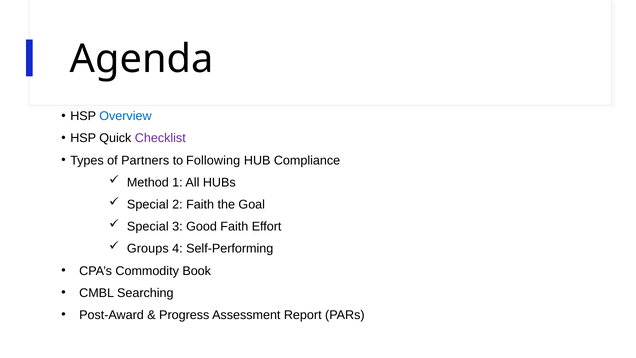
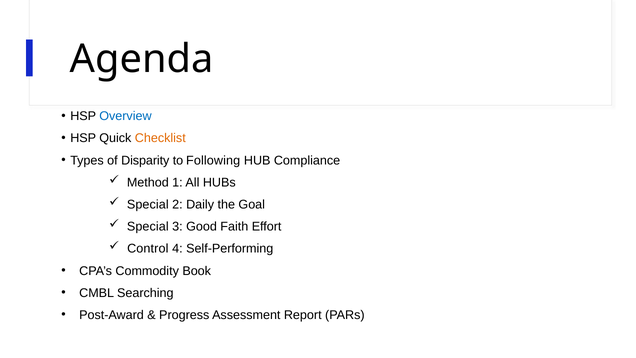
Checklist colour: purple -> orange (160, 138)
Partners: Partners -> Disparity (145, 160)
2 Faith: Faith -> Daily (200, 204)
Groups: Groups -> Control (148, 249)
